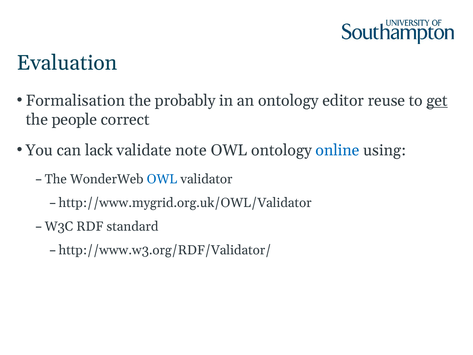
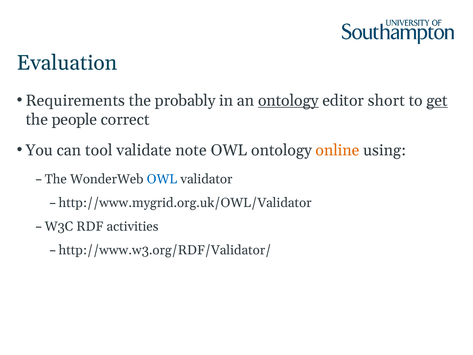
Formalisation: Formalisation -> Requirements (75, 100)
ontology underline: none -> present (288, 100)
reuse: reuse -> short (386, 100)
lack: lack -> tool (99, 150)
online colour: blue -> orange (338, 150)
standard: standard -> activities (133, 226)
